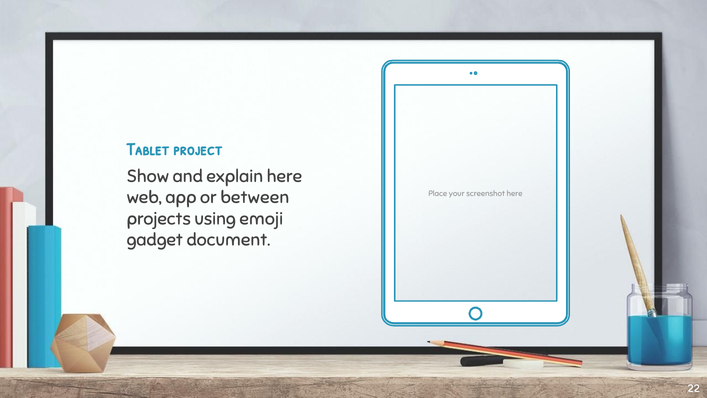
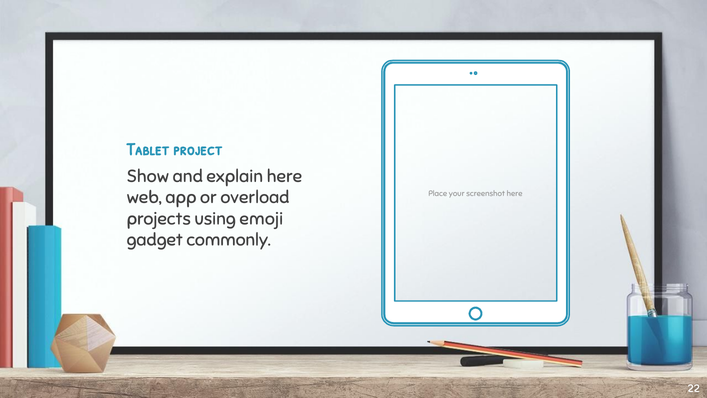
between: between -> overload (255, 197)
document: document -> commonly (229, 240)
